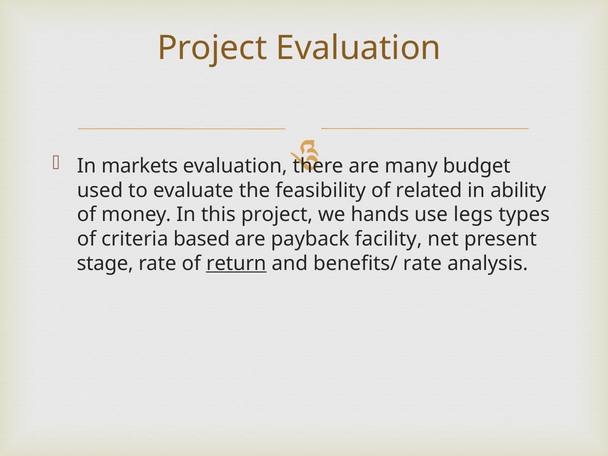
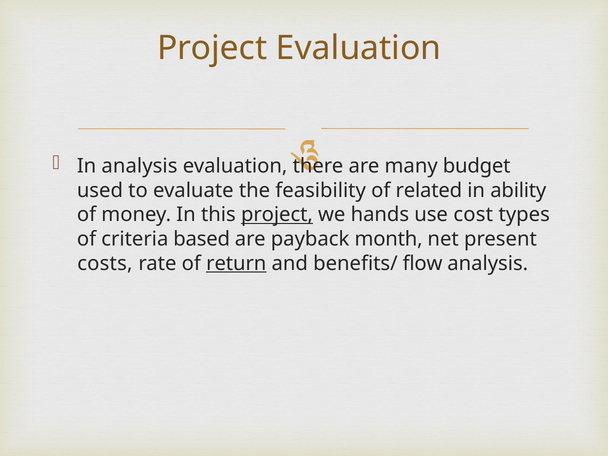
In markets: markets -> analysis (140, 166)
project underline: none -> present (277, 215)
legs: legs -> cost (473, 215)
facility: facility -> month (389, 239)
stage: stage -> costs (105, 263)
benefits/ rate: rate -> flow (423, 263)
